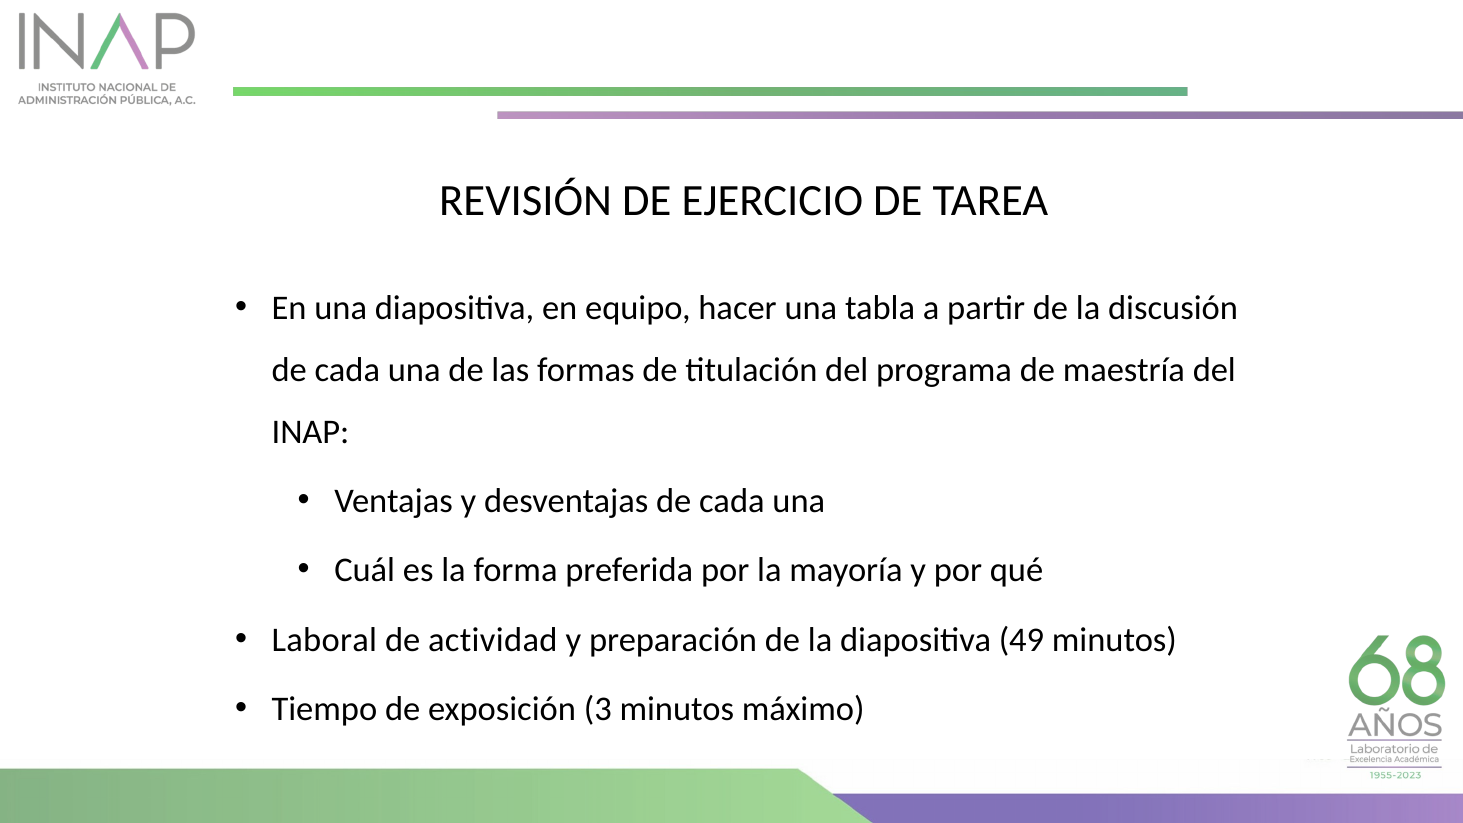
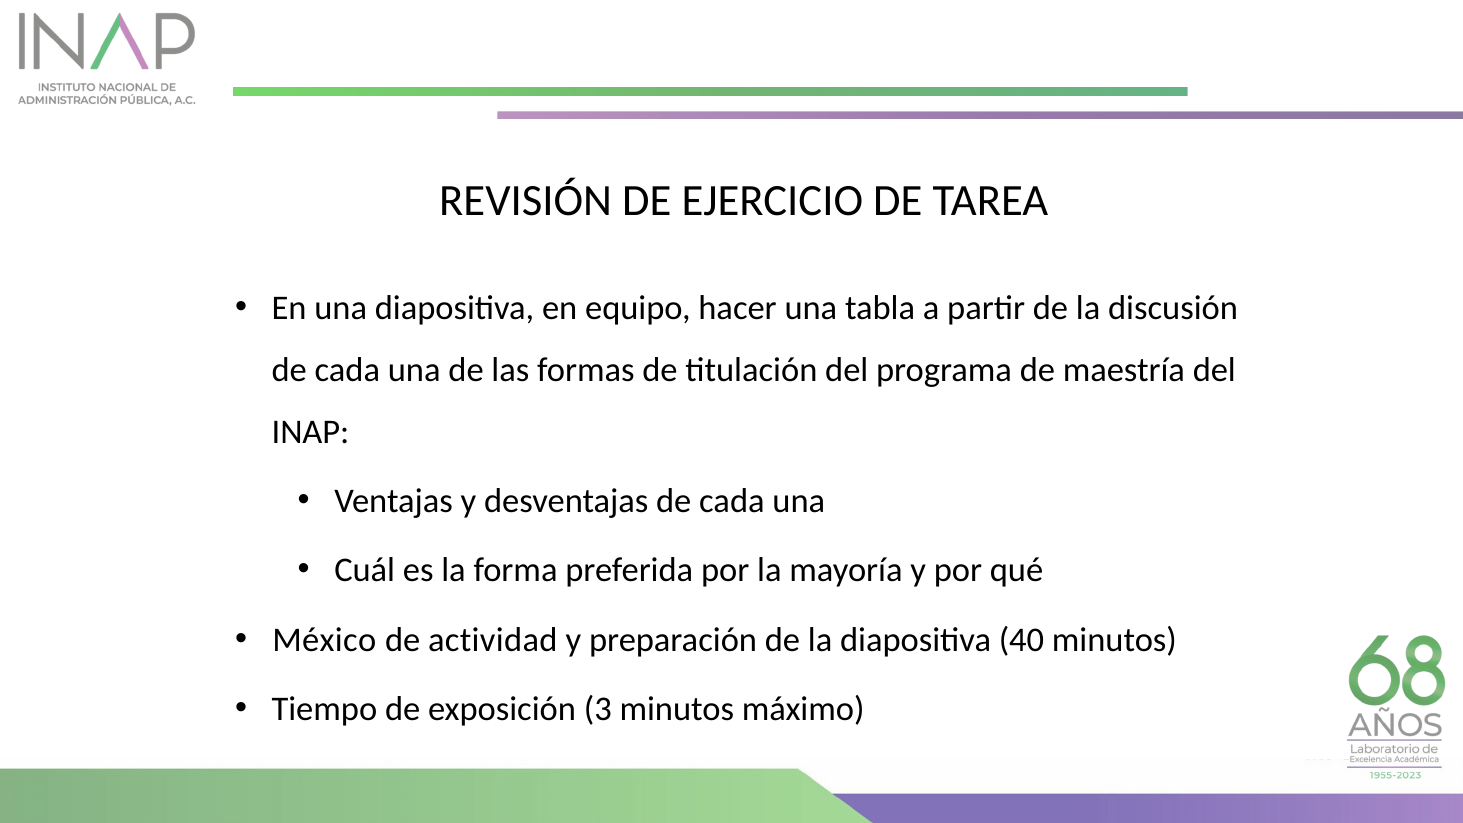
Laboral: Laboral -> México (324, 640)
49: 49 -> 40 (1021, 640)
